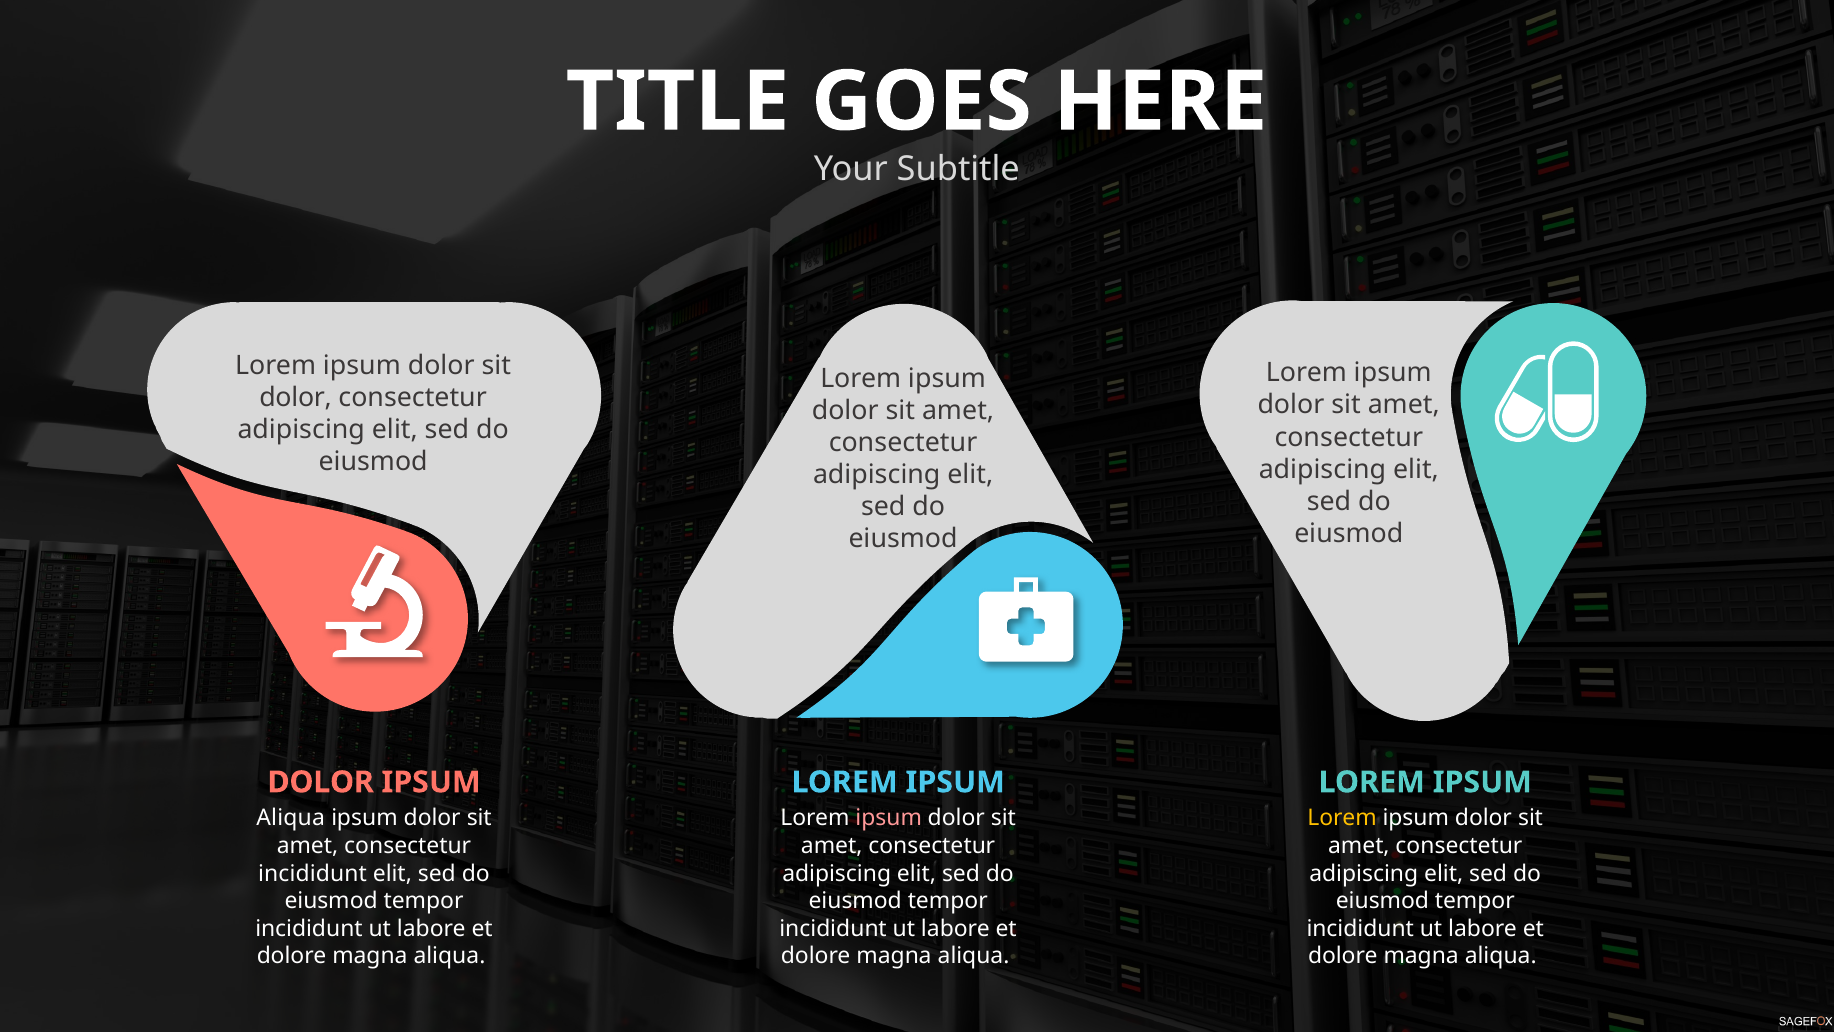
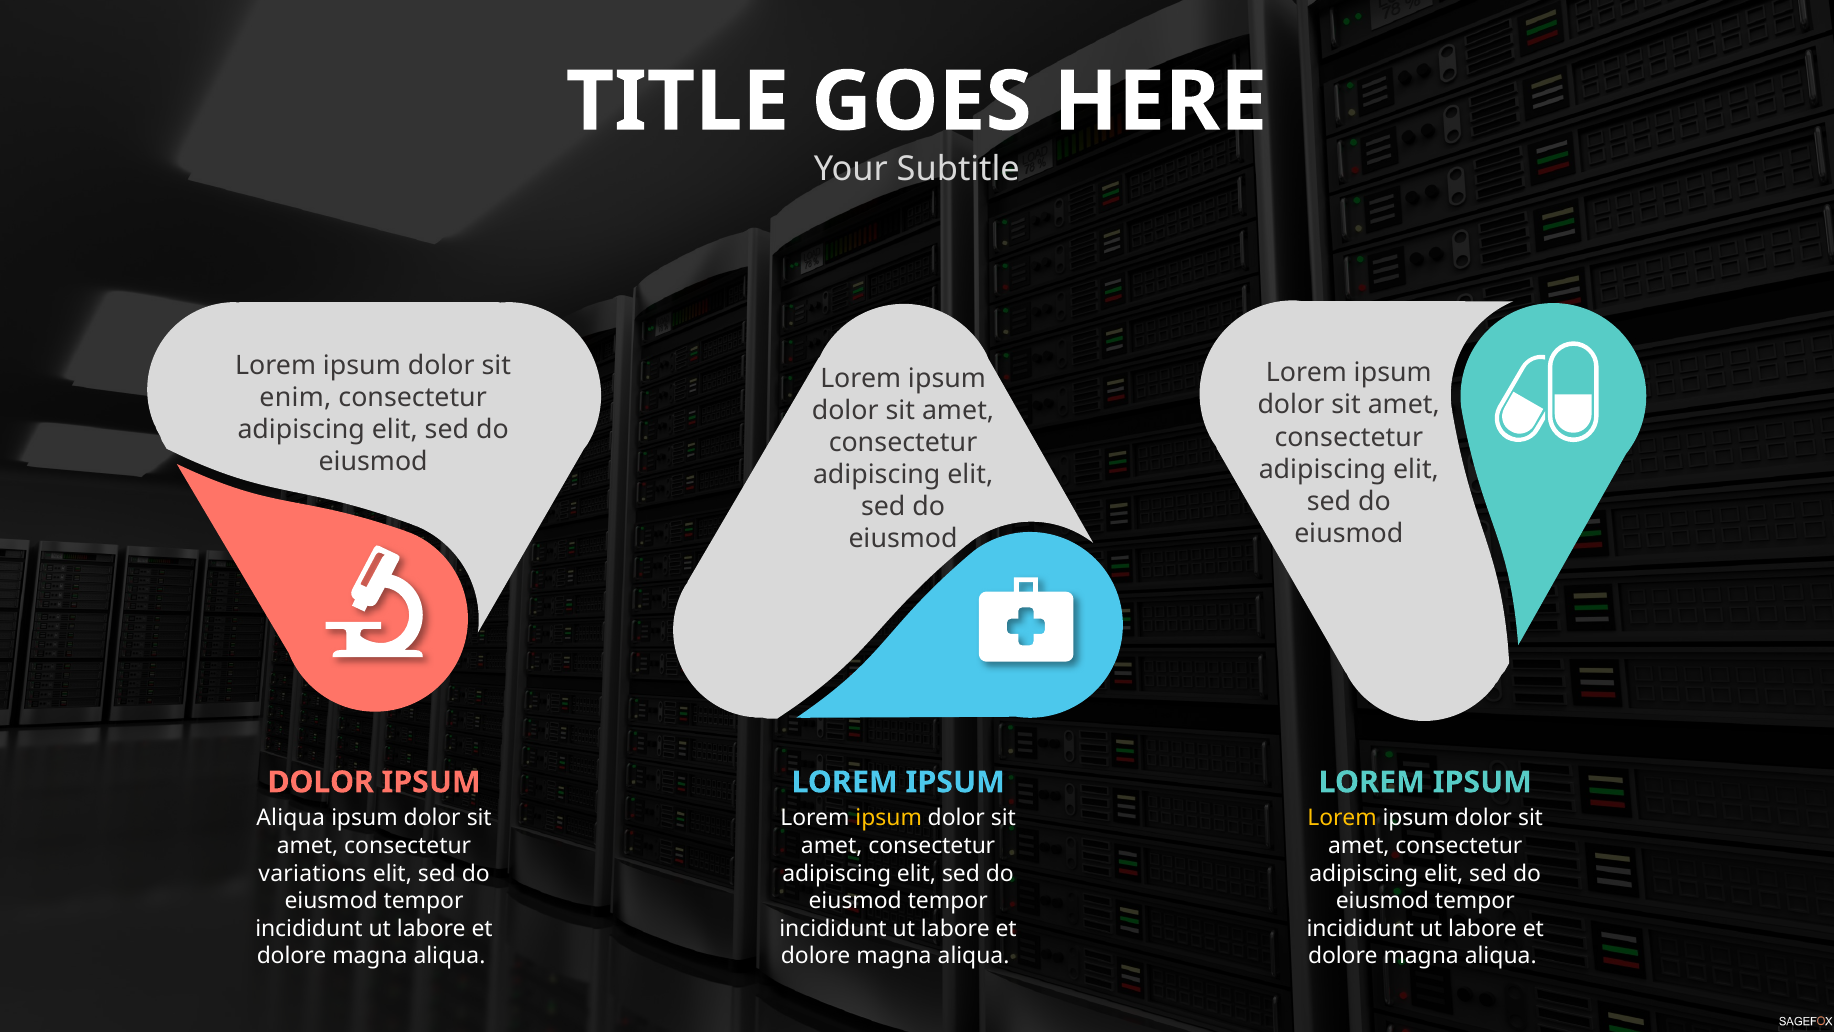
dolor: dolor -> enim (295, 397)
ipsum colour: pink -> yellow (889, 818)
incididunt: incididunt -> variations (312, 873)
